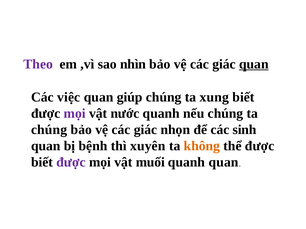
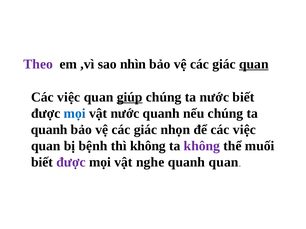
giúp underline: none -> present (130, 97)
ta xung: xung -> nước (214, 97)
mọi colour: purple -> blue (75, 114)
chúng: chúng -> quanh (49, 130)
để các sinh: sinh -> việc (244, 130)
thì xuyên: xuyên -> không (148, 146)
không colour: orange -> purple (202, 146)
thể được: được -> muối (260, 146)
muối: muối -> nghe (150, 163)
